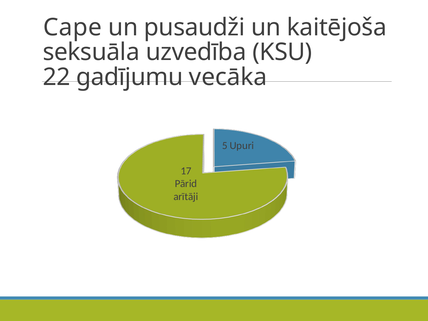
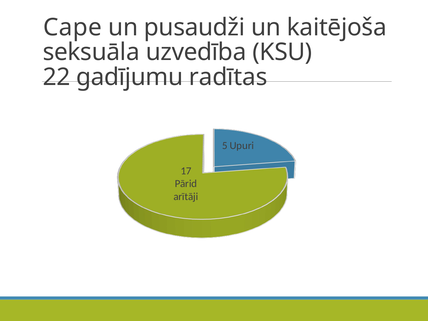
vecāka: vecāka -> radītas (228, 77)
